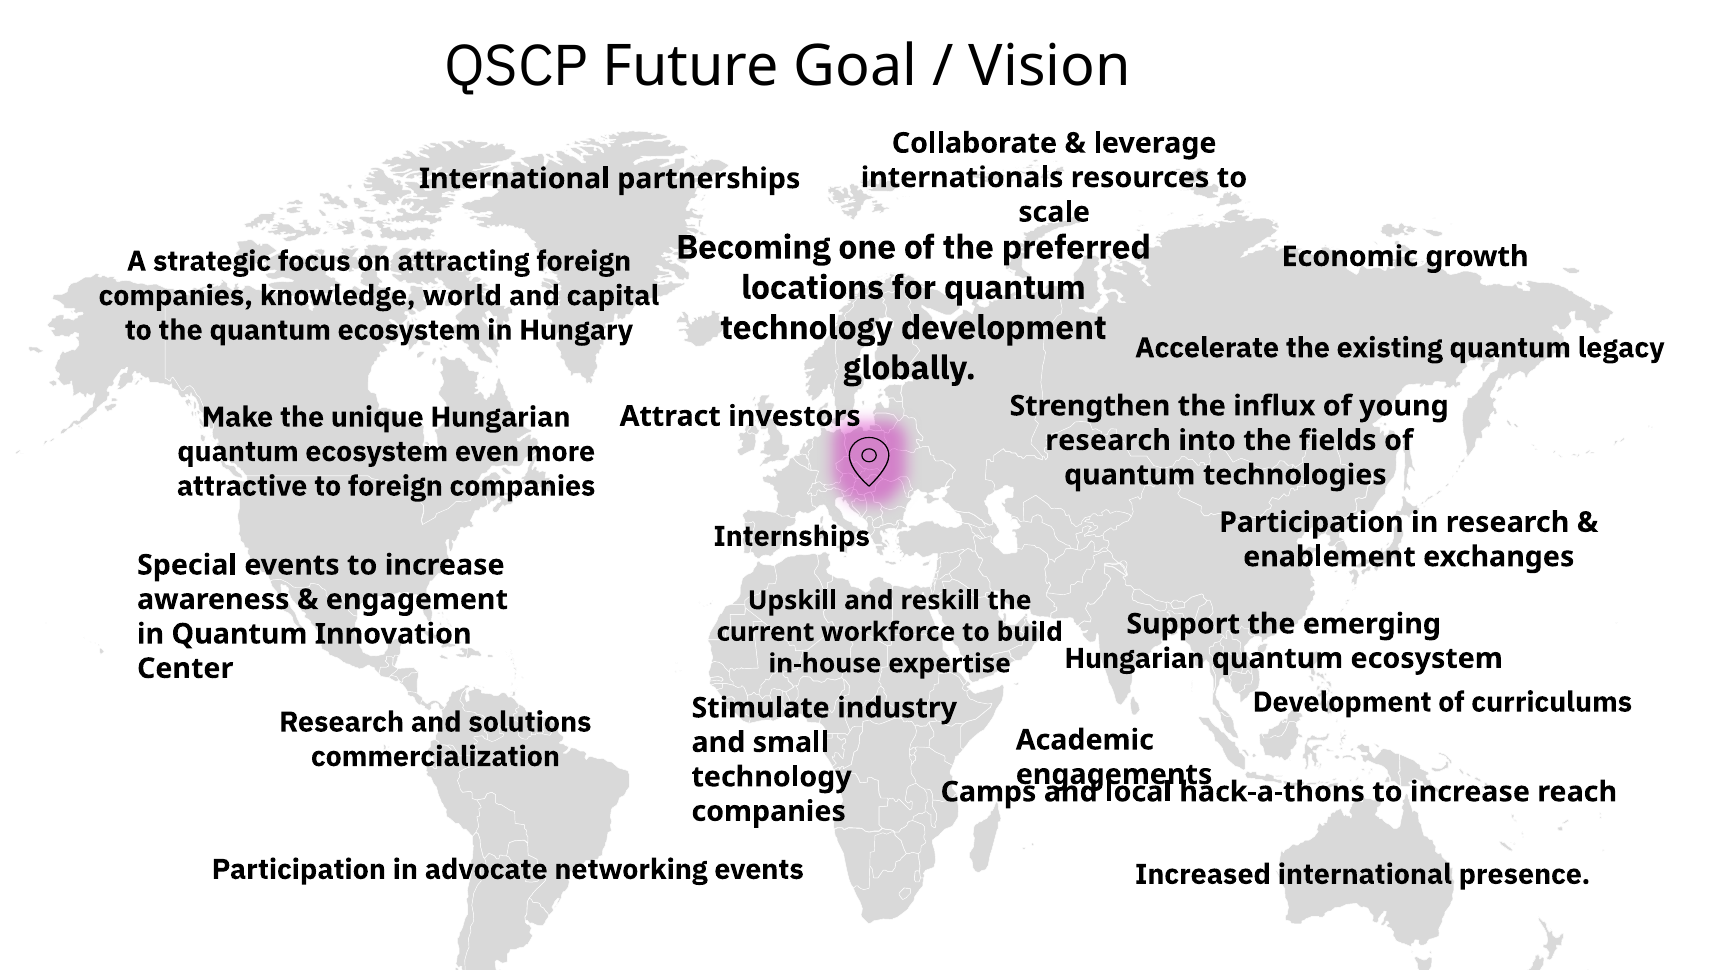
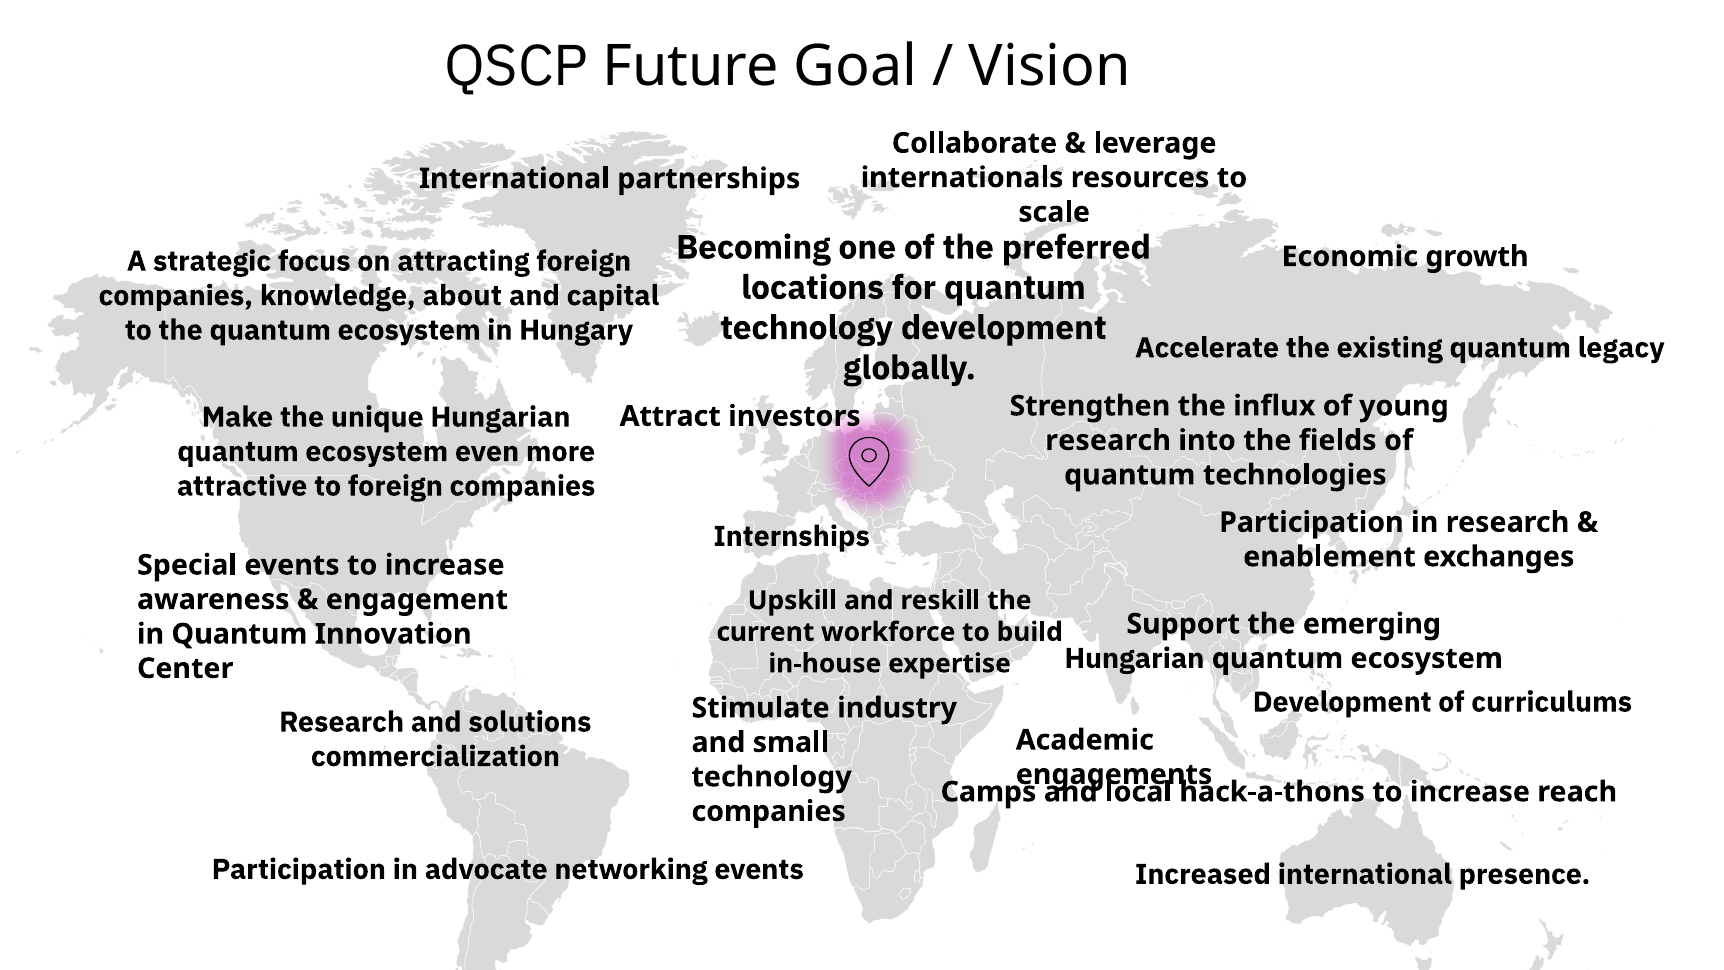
world: world -> about (462, 296)
